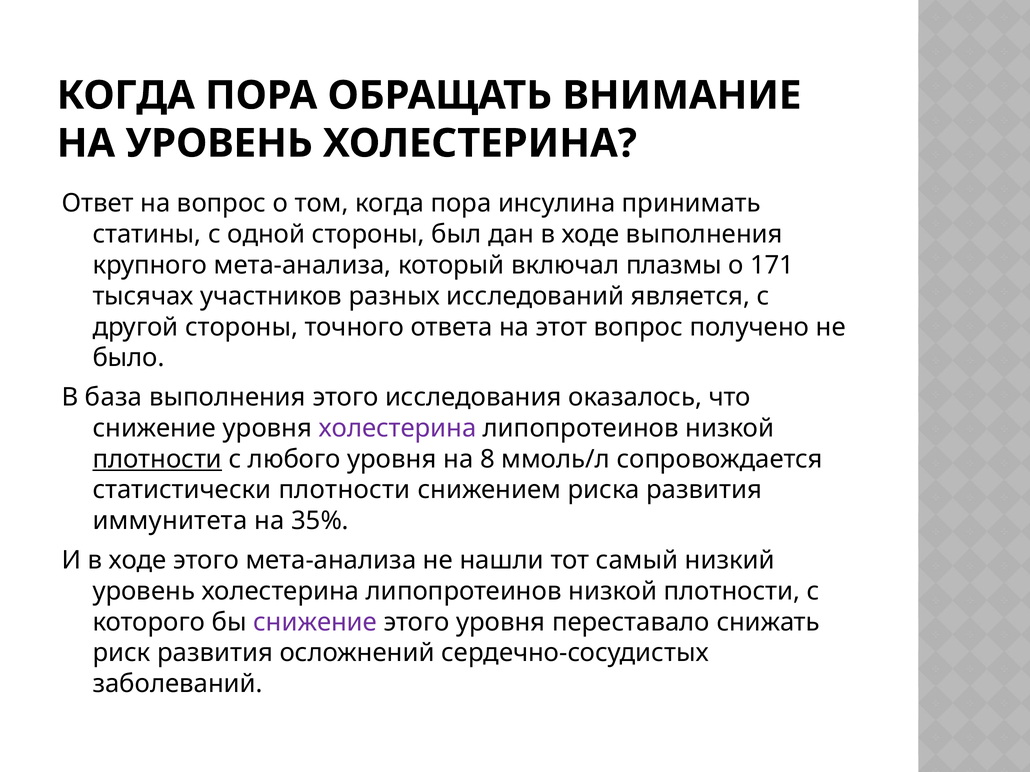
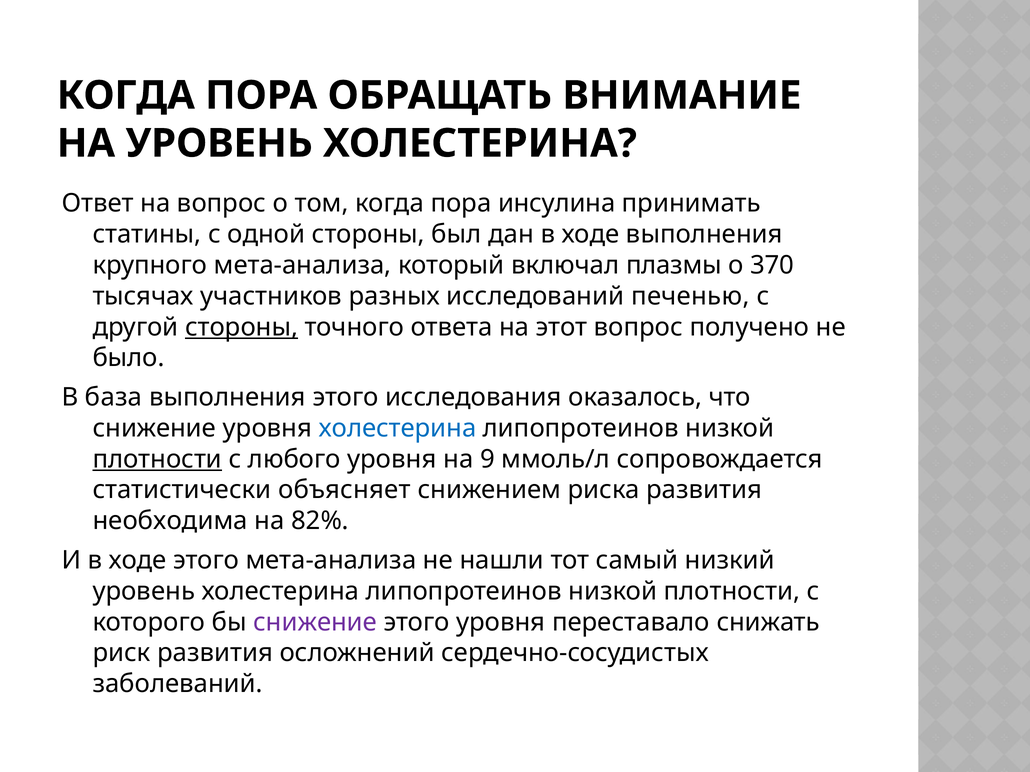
171: 171 -> 370 (772, 265)
является: является -> печенью (690, 296)
стороны underline: none -> present (242, 327)
холестерина colour: purple -> blue (398, 429)
8: 8 -> 9 (487, 459)
статистически плотности: плотности -> объясняет (344, 490)
иммунитета: иммунитета -> необходима (170, 521)
35%: 35% -> 82% (320, 521)
